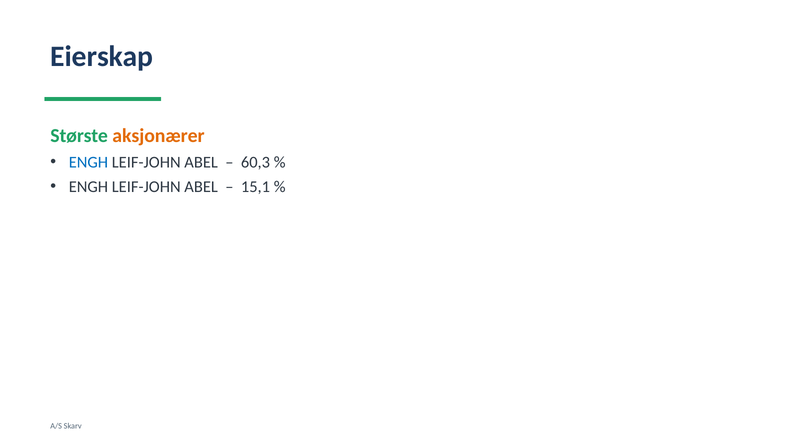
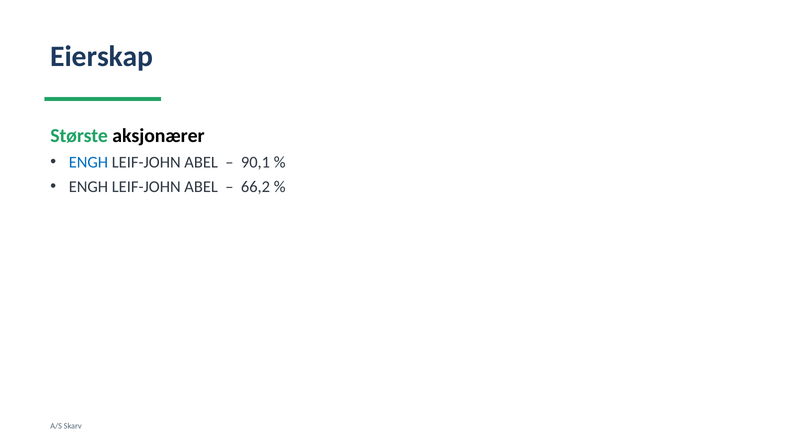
aksjonærer colour: orange -> black (158, 136)
60,3: 60,3 -> 90,1 (255, 162)
15,1: 15,1 -> 66,2 (255, 187)
